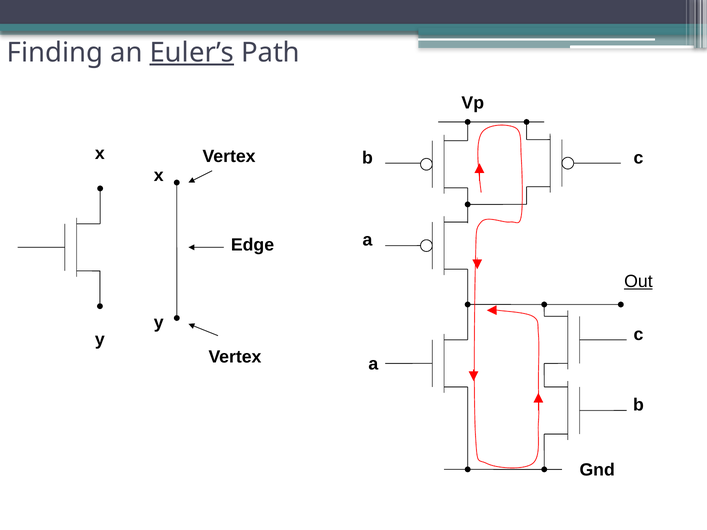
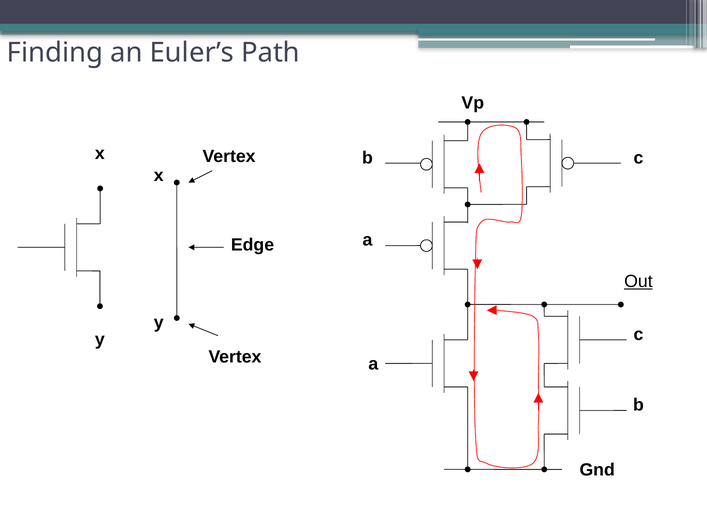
Euler’s underline: present -> none (192, 53)
